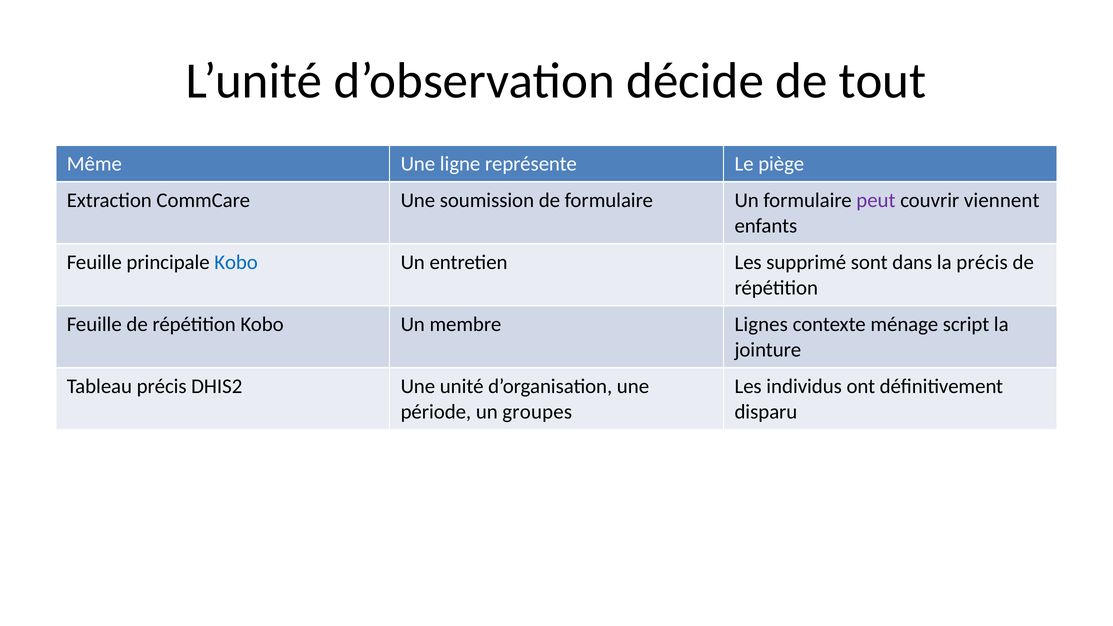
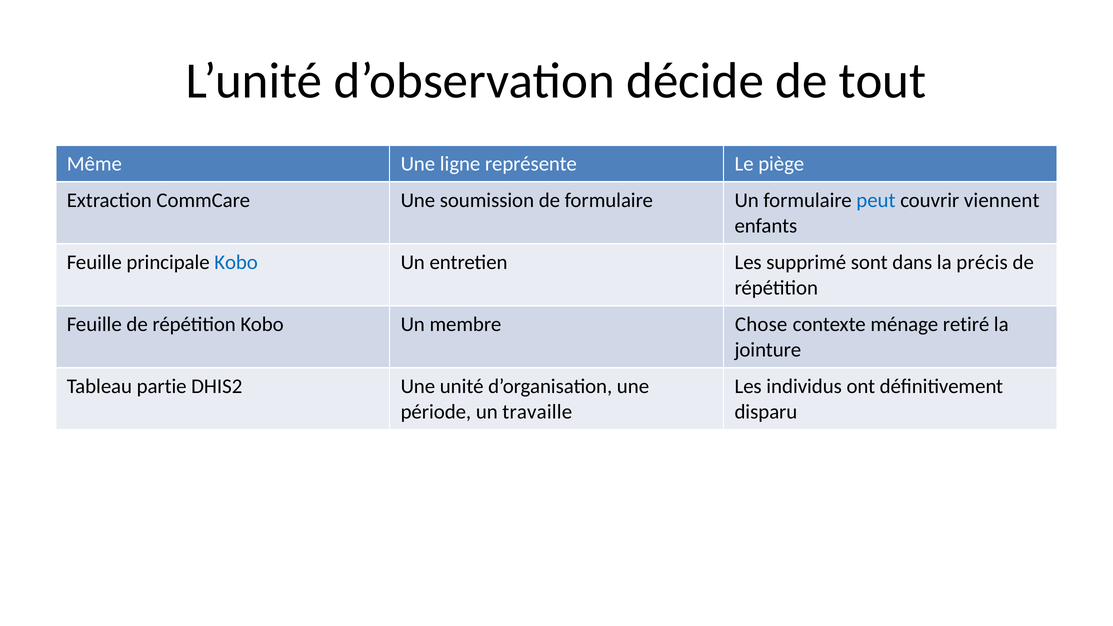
peut colour: purple -> blue (876, 200)
Lignes: Lignes -> Chose (761, 324)
script: script -> retiré (966, 324)
Tableau précis: précis -> partie (162, 386)
groupes: groupes -> travaille (537, 412)
